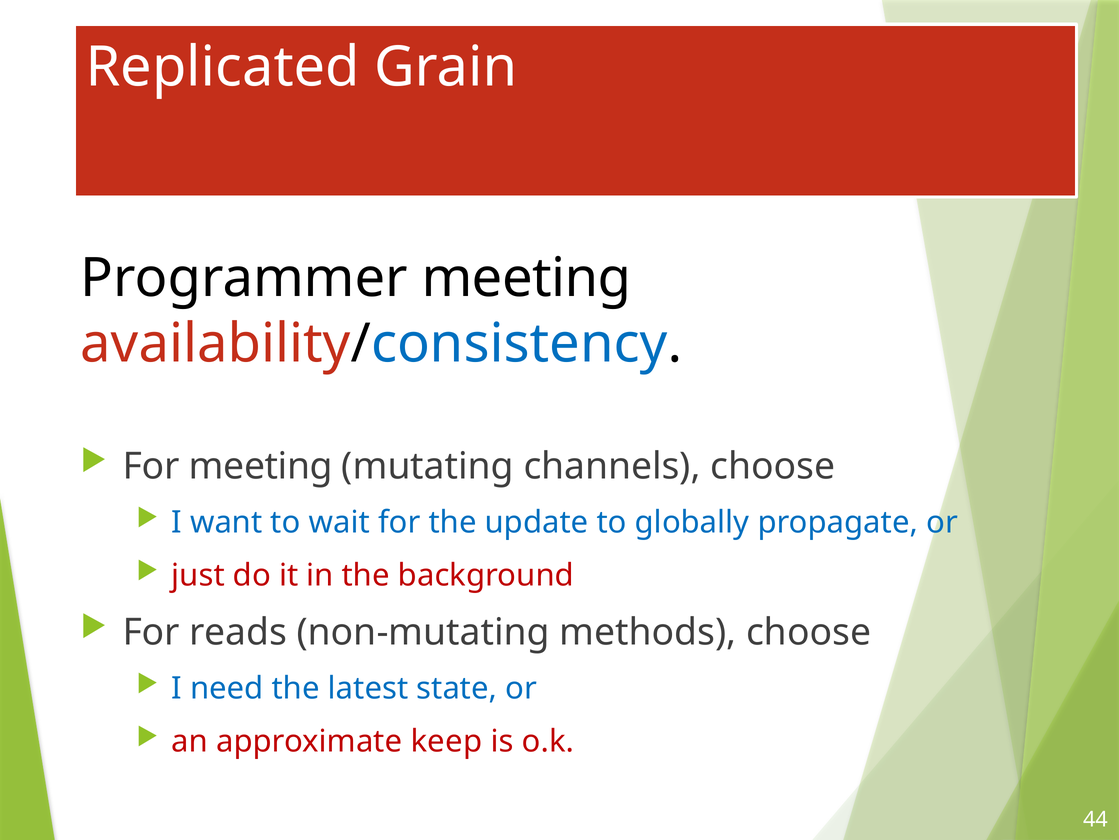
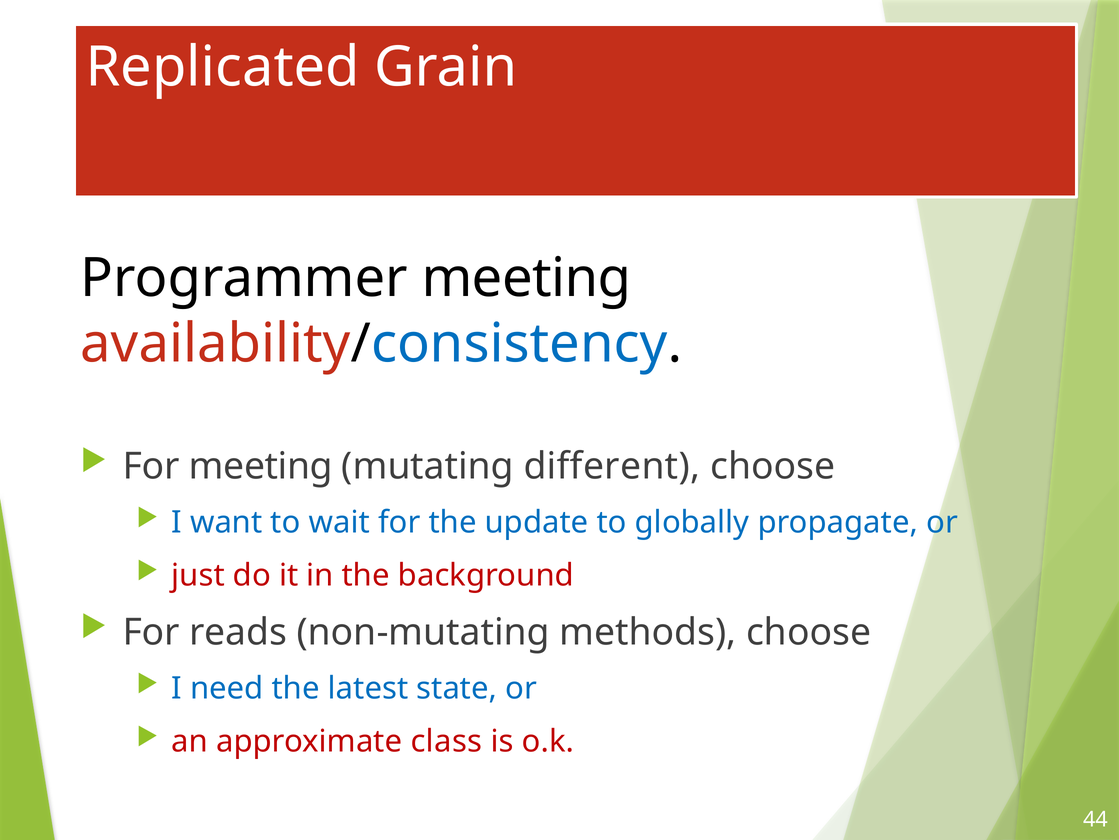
channels: channels -> different (612, 466)
keep: keep -> class (446, 741)
